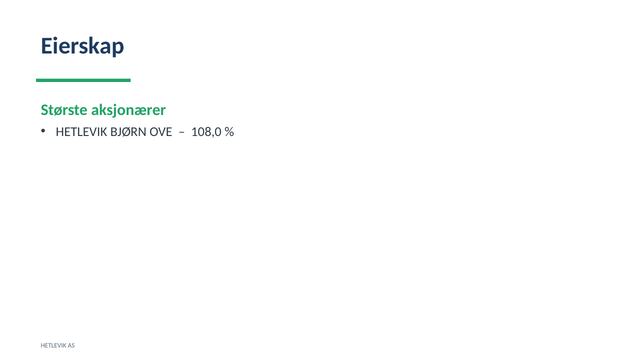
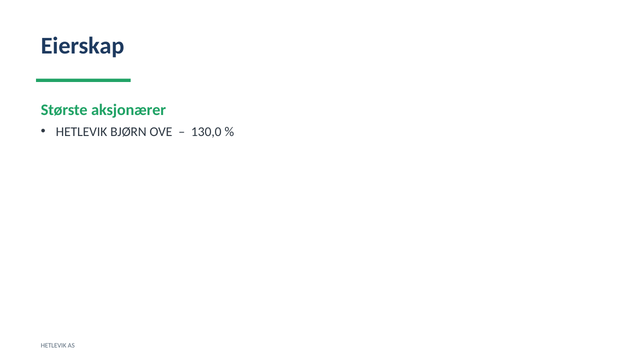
108,0: 108,0 -> 130,0 (206, 132)
